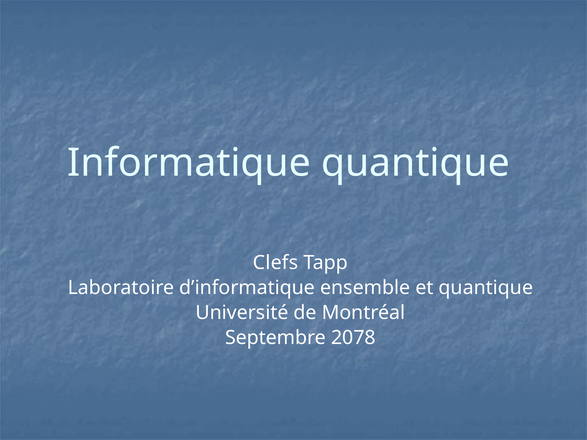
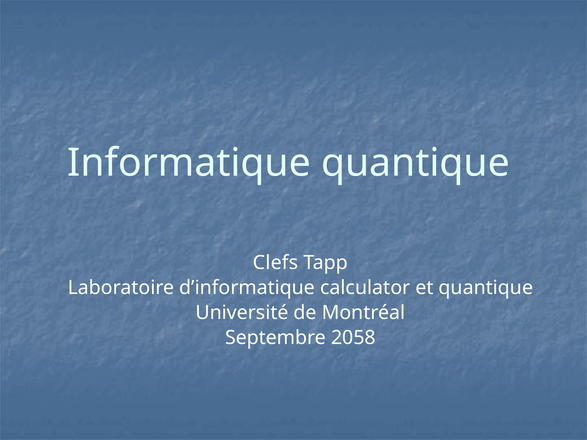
ensemble: ensemble -> calculator (365, 288)
2078: 2078 -> 2058 (353, 338)
